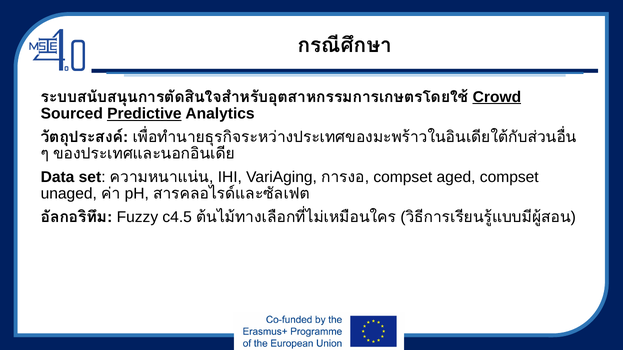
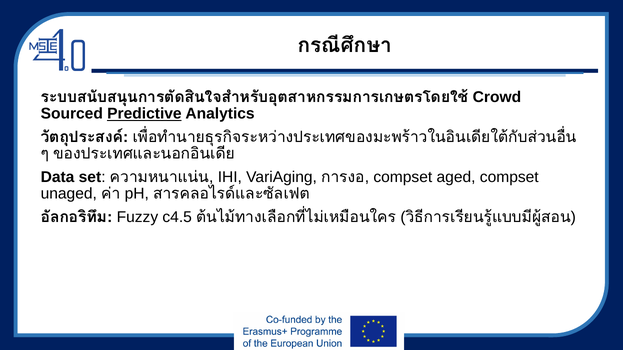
Crowd underline: present -> none (497, 97)
